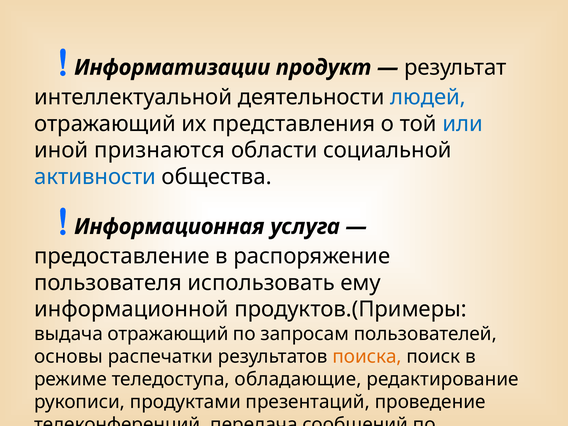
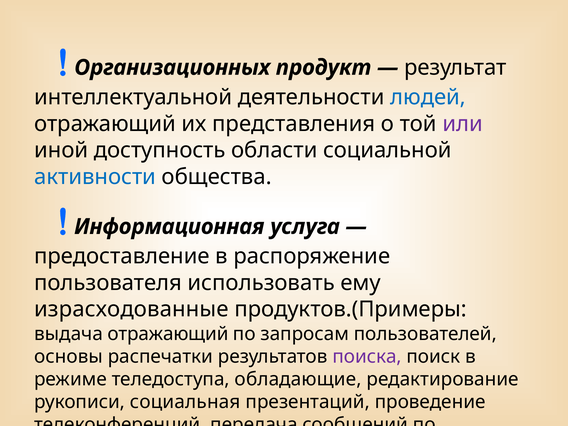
Информатизации: Информатизации -> Организационных (172, 68)
или colour: blue -> purple (463, 124)
признаются: признаются -> доступность (160, 150)
информационной: информационной -> израсходованные (131, 309)
поиска colour: orange -> purple (367, 356)
продуктами: продуктами -> социальная (185, 402)
